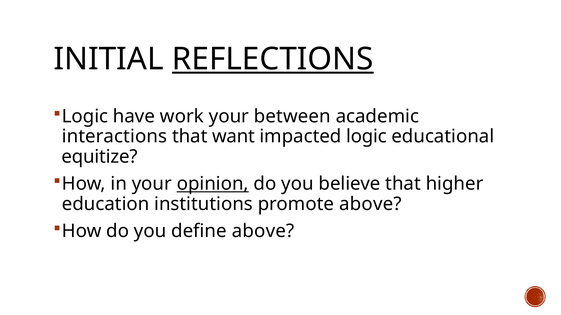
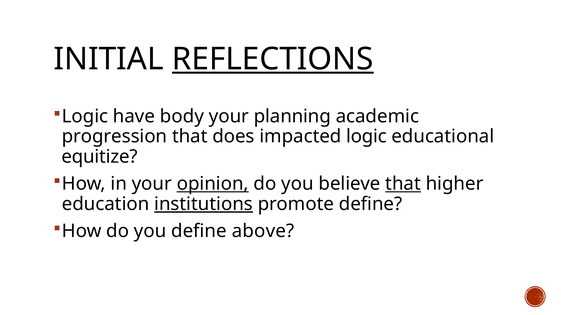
work: work -> body (182, 117)
between: between -> planning (292, 117)
interactions: interactions -> progression (115, 137)
want: want -> does (233, 137)
that underline: none -> present (403, 184)
institutions underline: none -> present (204, 204)
promote above: above -> define (371, 204)
